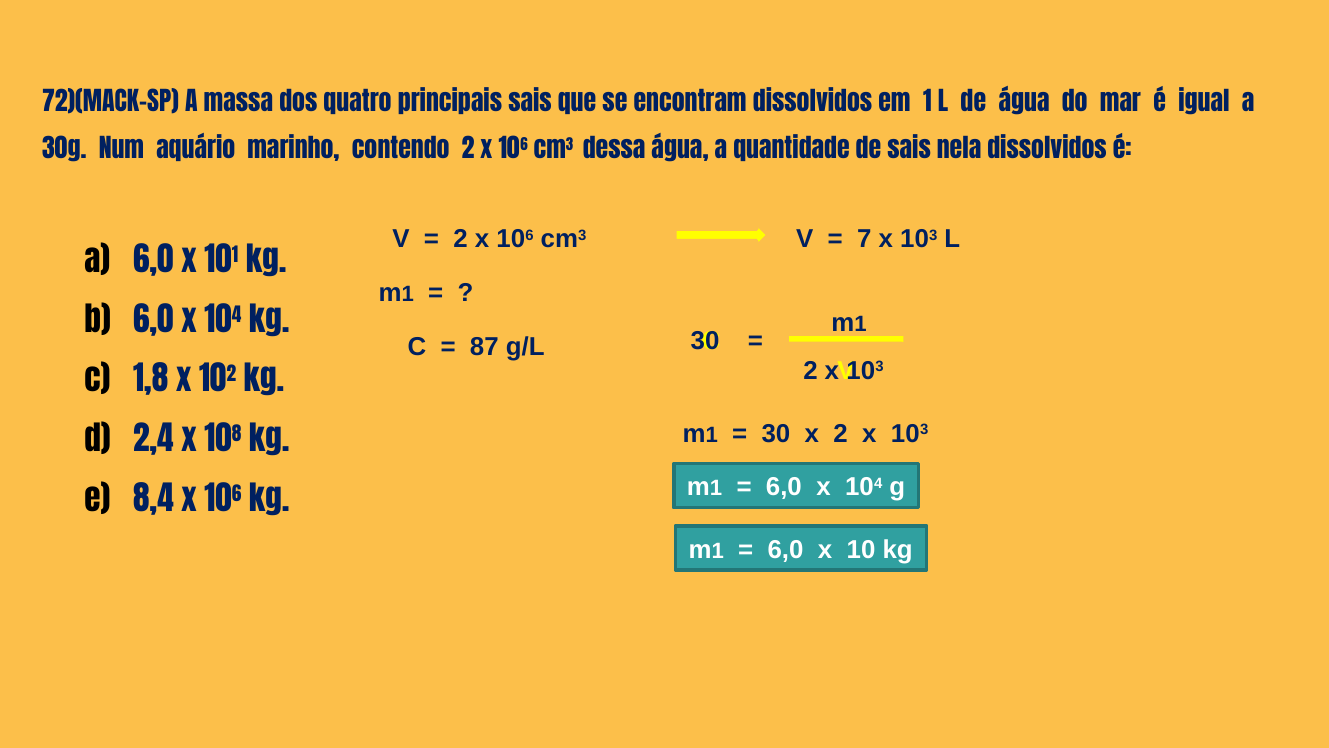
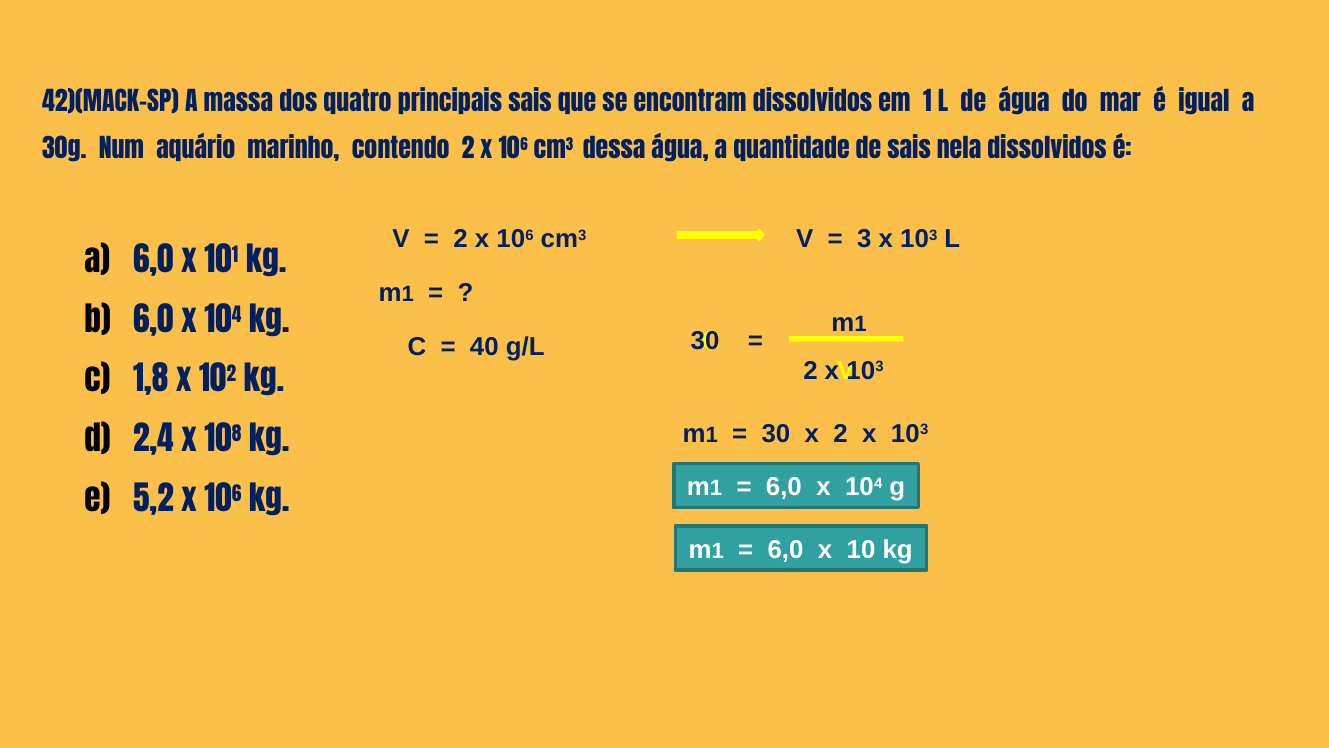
72)(MACK-SP: 72)(MACK-SP -> 42)(MACK-SP (110, 103)
7: 7 -> 3 (864, 239)
87: 87 -> 40 (484, 347)
8,4: 8,4 -> 5,2 (153, 500)
